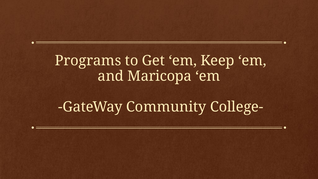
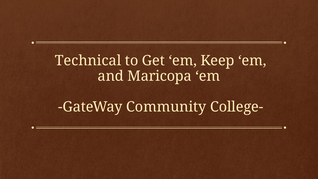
Programs: Programs -> Technical (88, 61)
